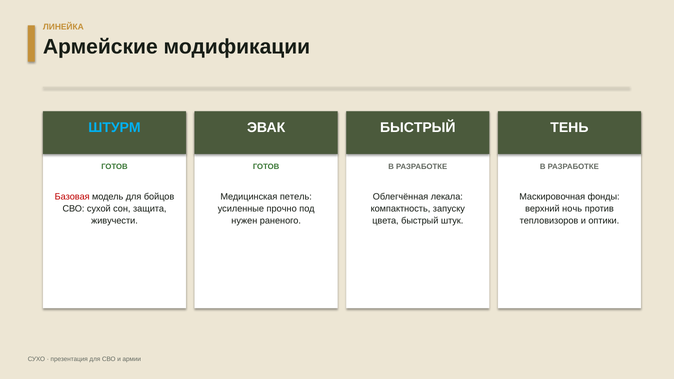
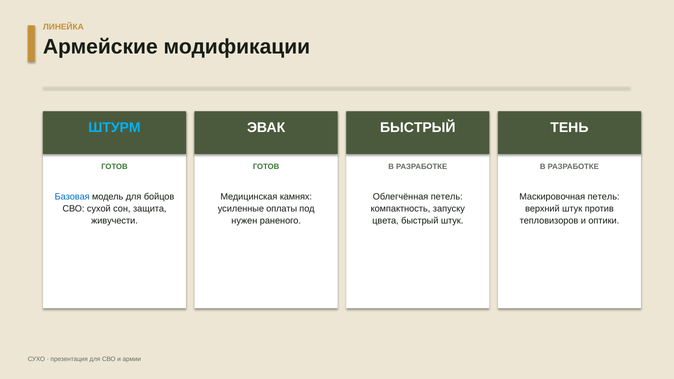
Базовая colour: red -> blue (72, 197)
петель: петель -> камнях (296, 197)
Облегчённая лекала: лекала -> петель (447, 197)
Маскировочная фонды: фонды -> петель (604, 197)
прочно: прочно -> оплаты (282, 209)
верхний ночь: ночь -> штук (572, 209)
